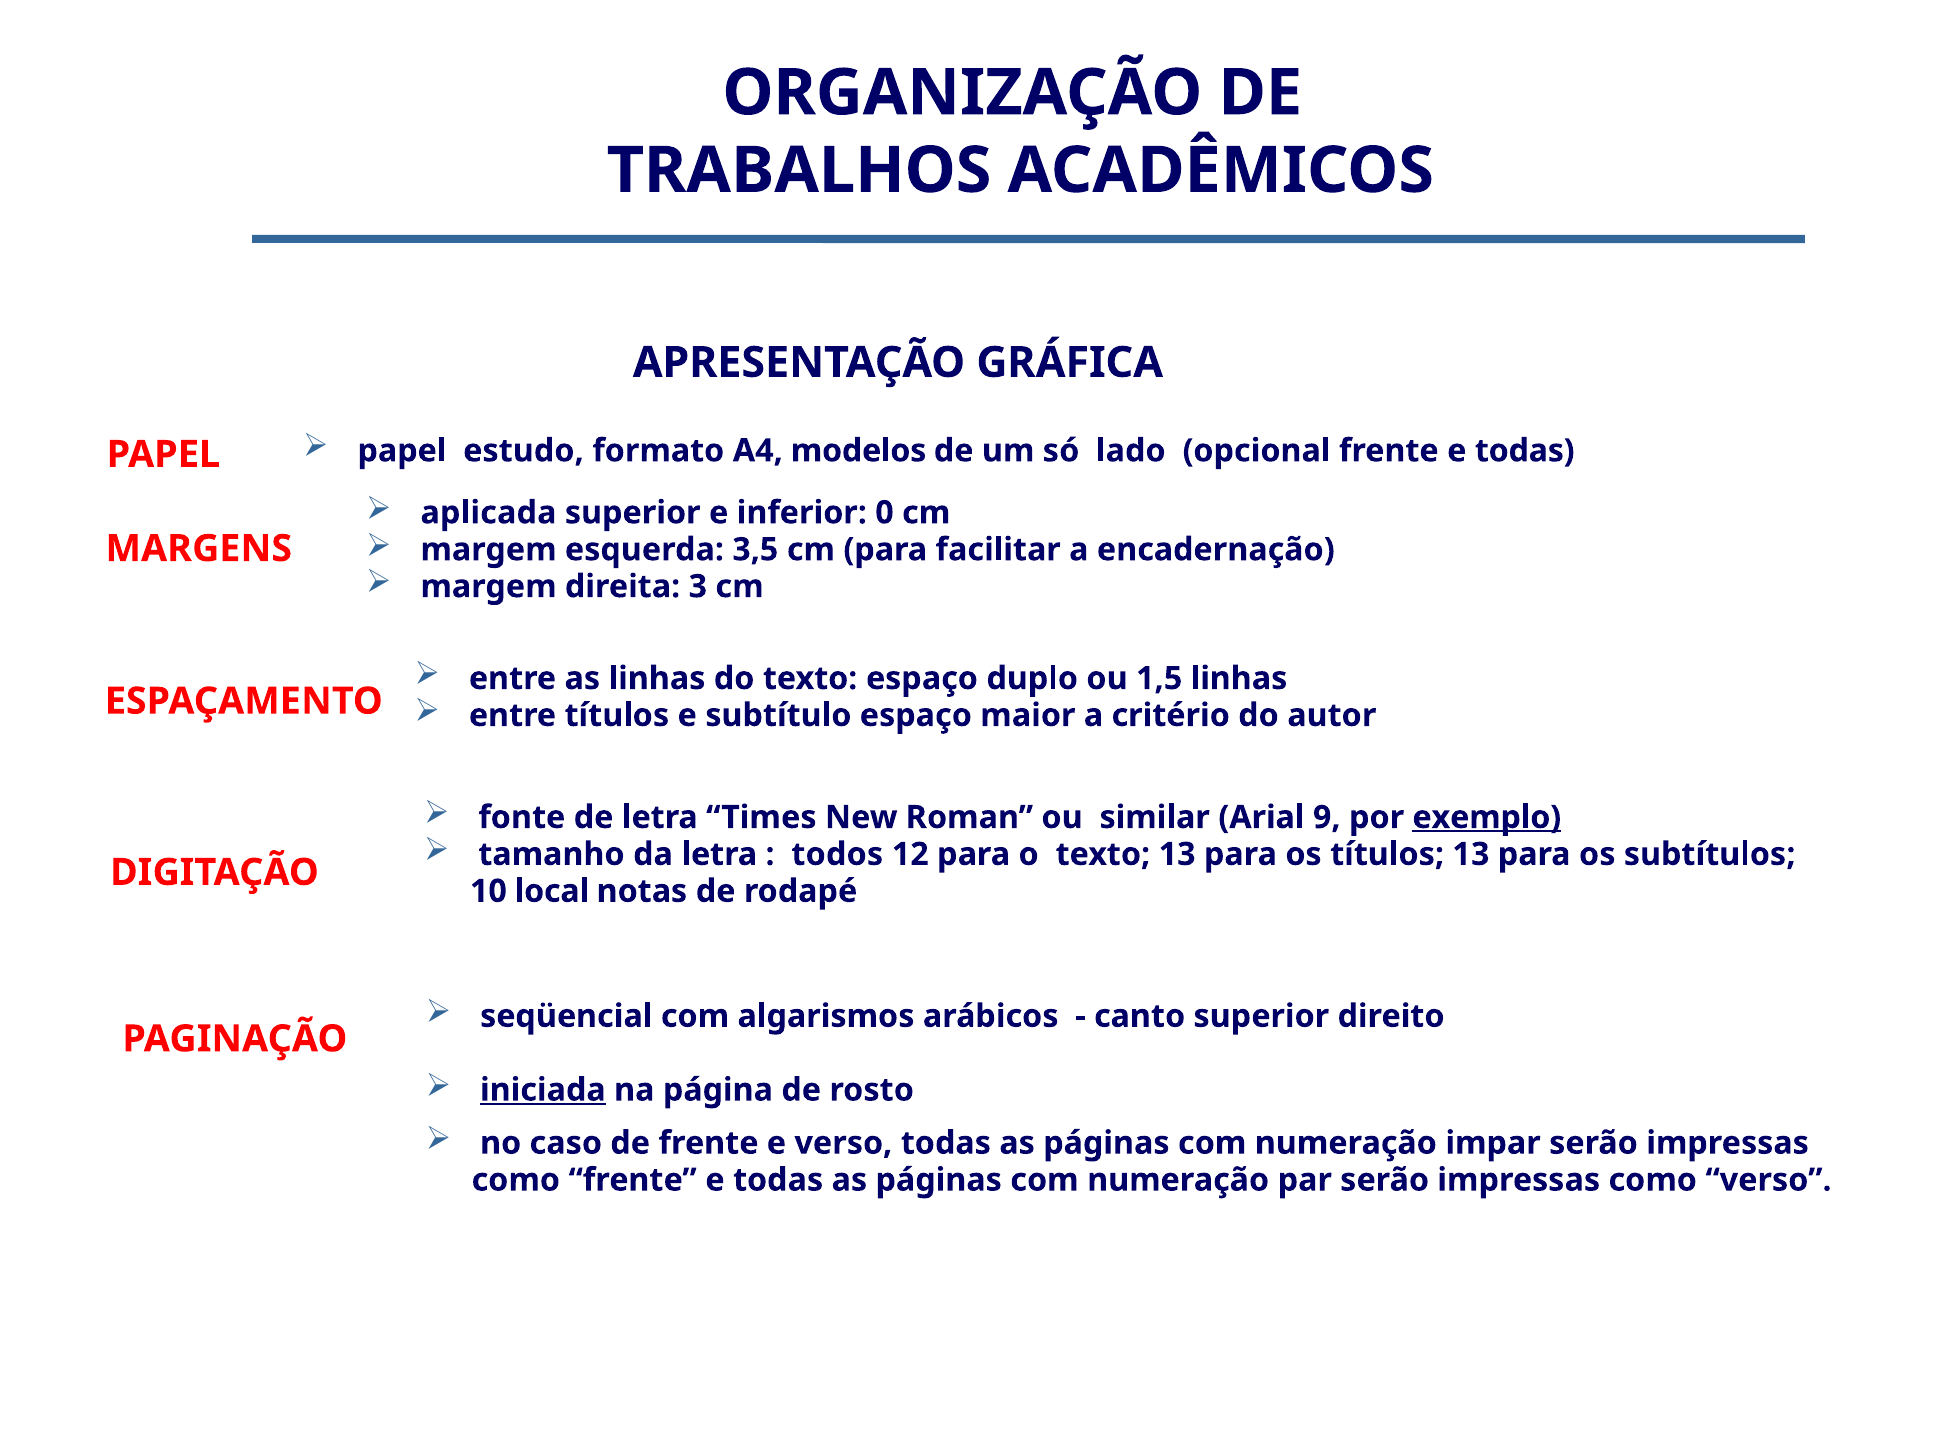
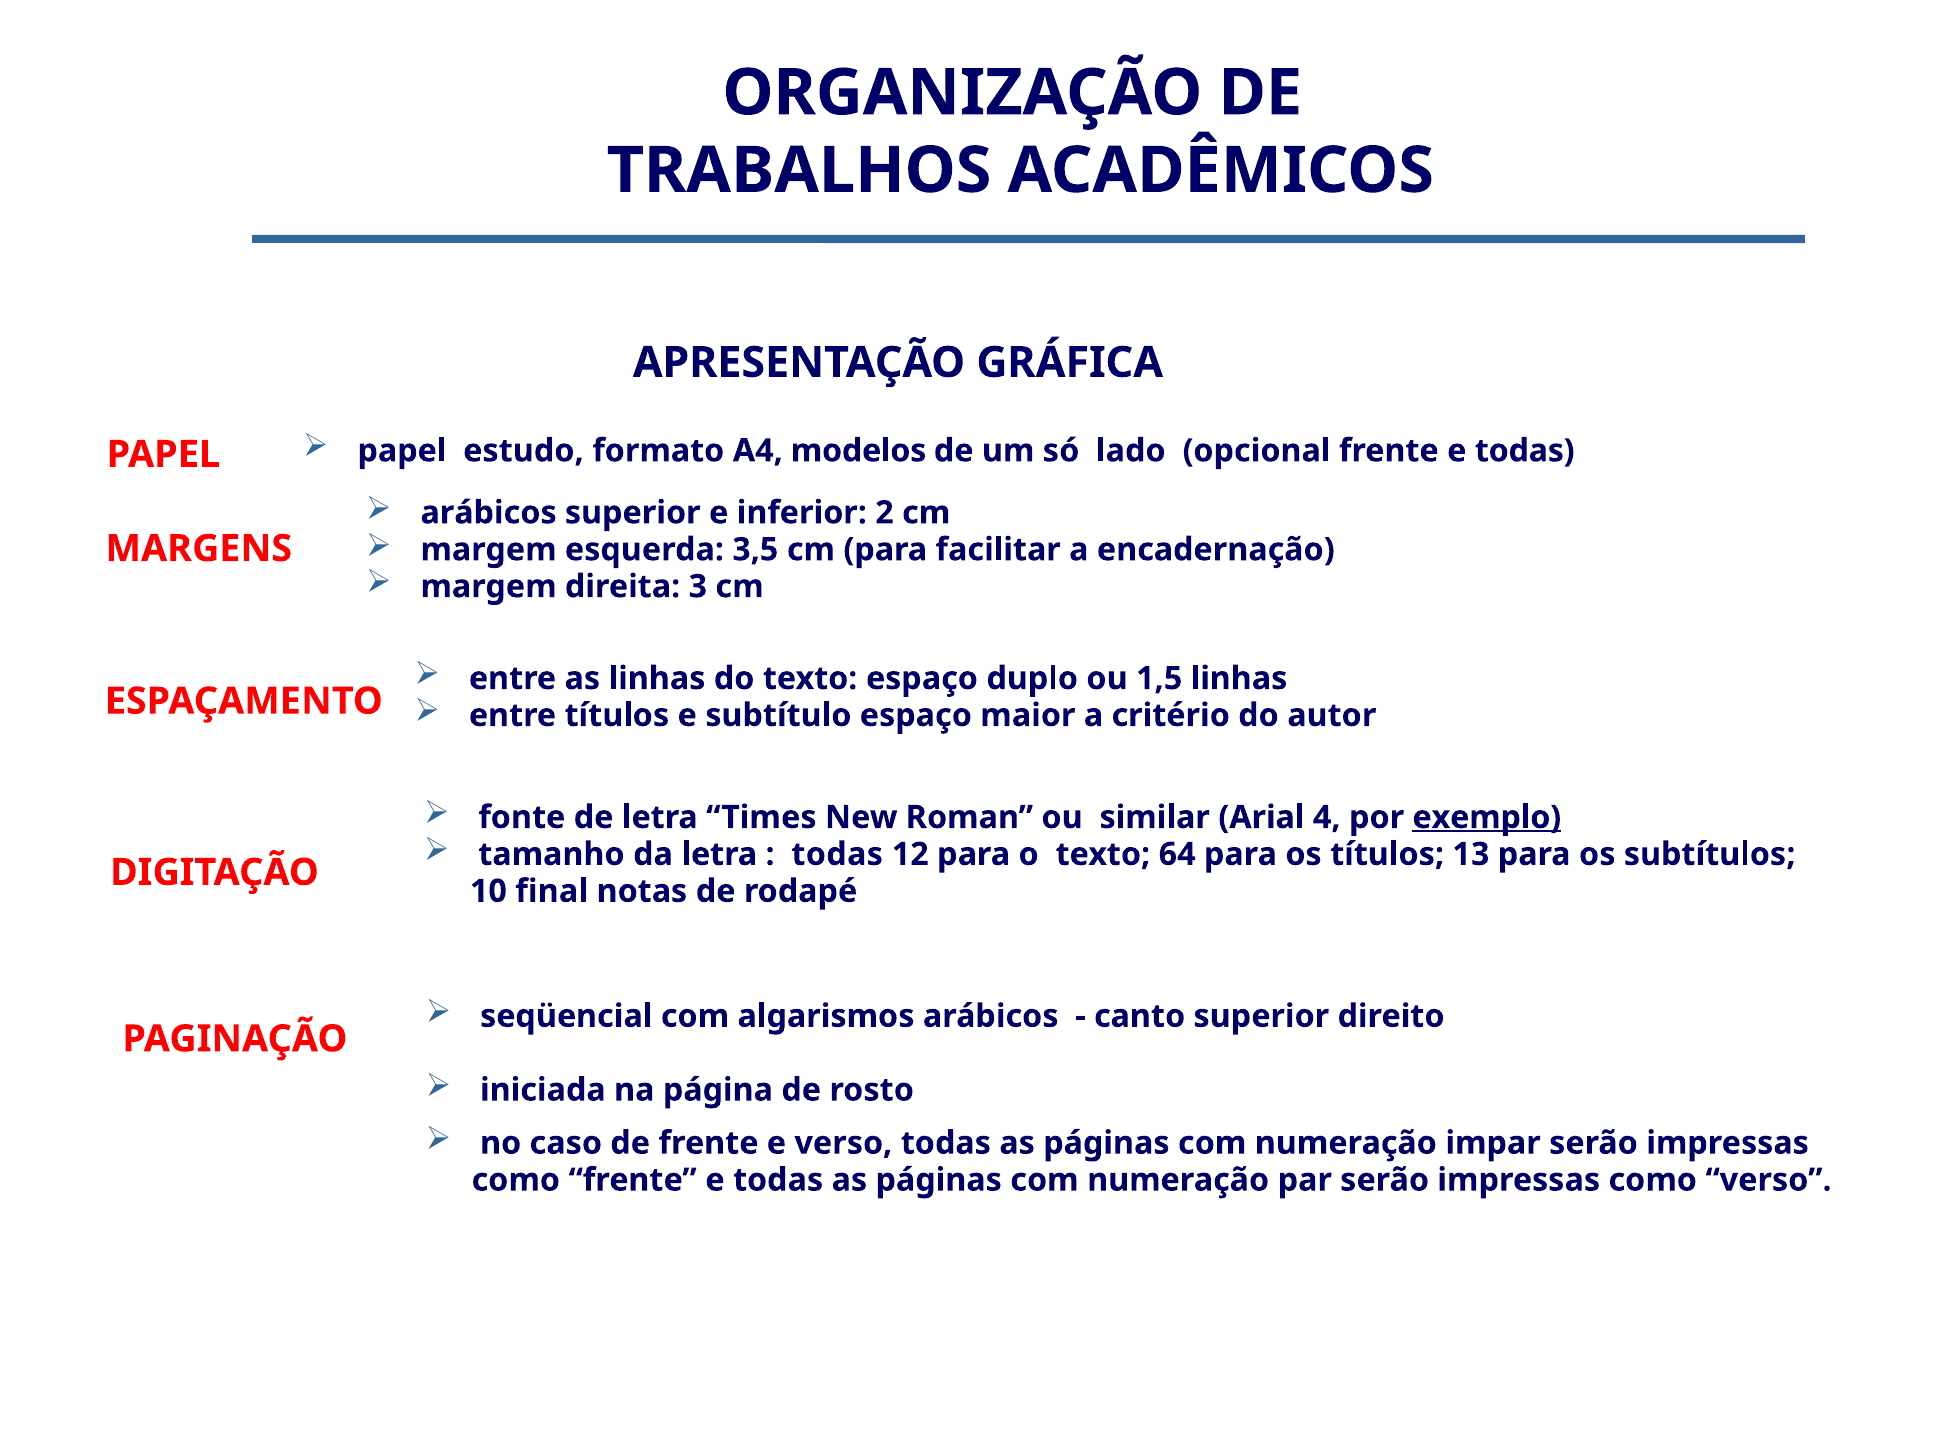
aplicada: aplicada -> arábicos (489, 513)
0: 0 -> 2 (884, 513)
9: 9 -> 4 (1327, 817)
todos: todos -> todas (837, 854)
texto 13: 13 -> 64 (1177, 854)
local: local -> final (552, 891)
iniciada underline: present -> none (543, 1090)
